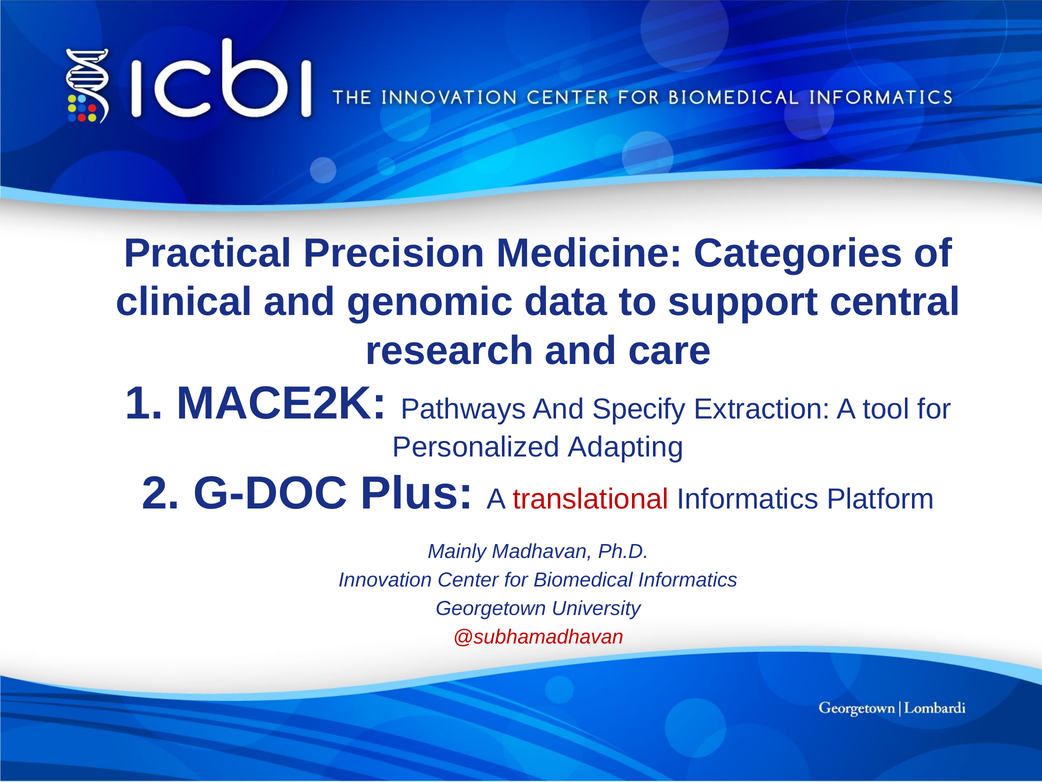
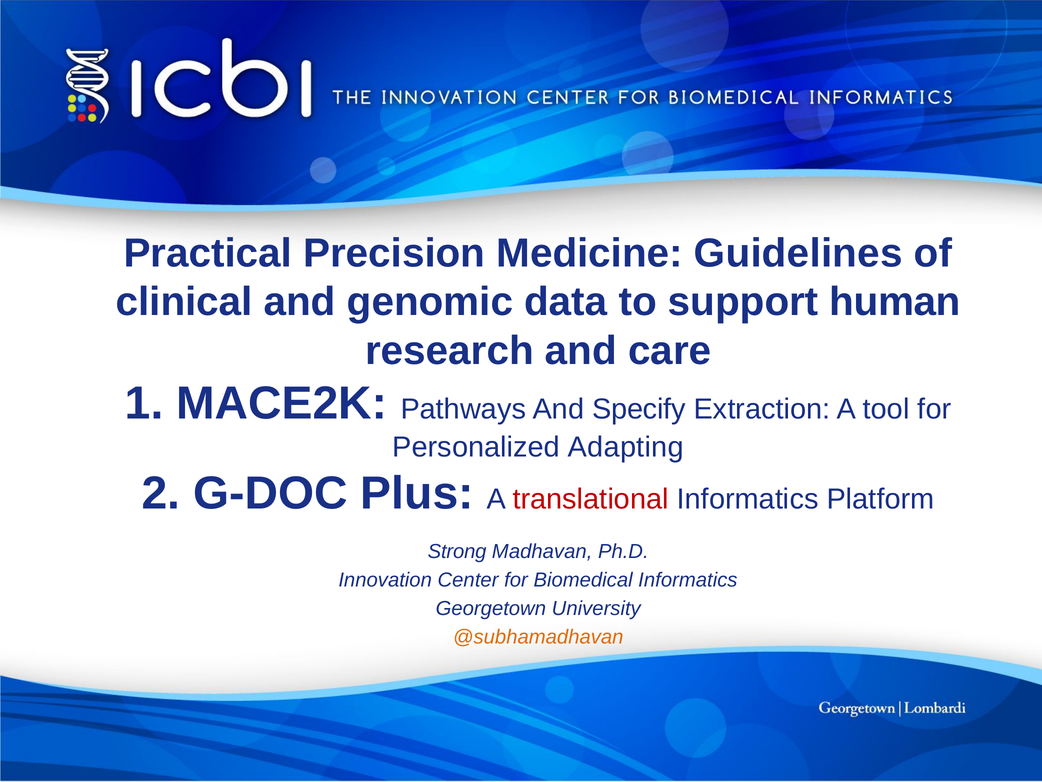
Categories: Categories -> Guidelines (798, 253)
central: central -> human (895, 302)
Mainly: Mainly -> Strong (457, 551)
@subhamadhavan colour: red -> orange (538, 637)
